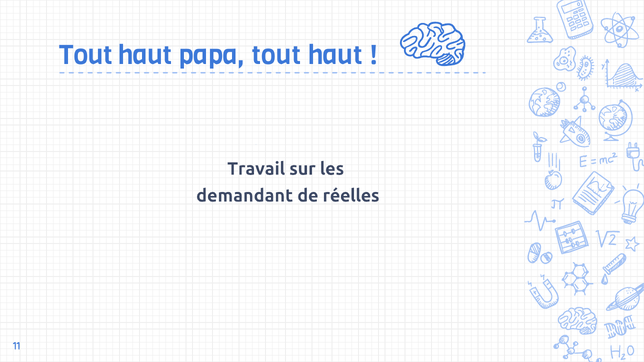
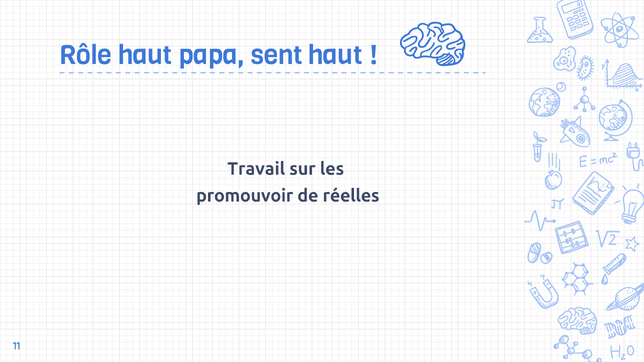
Tout: Tout -> Rôle (86, 56)
papa tout: tout -> sent (277, 56)
demandant: demandant -> promouvoir (245, 196)
